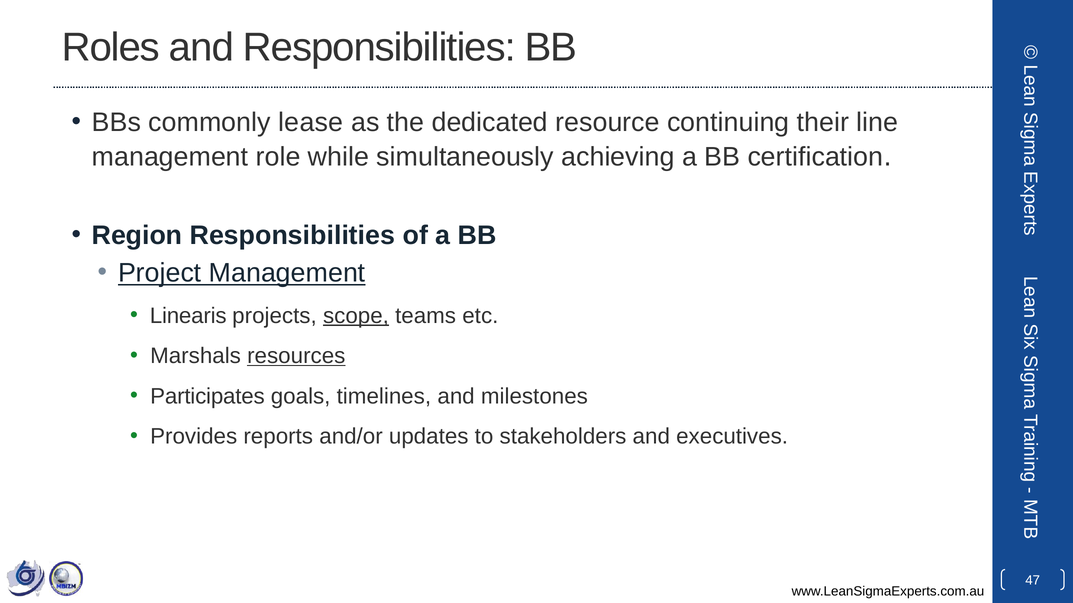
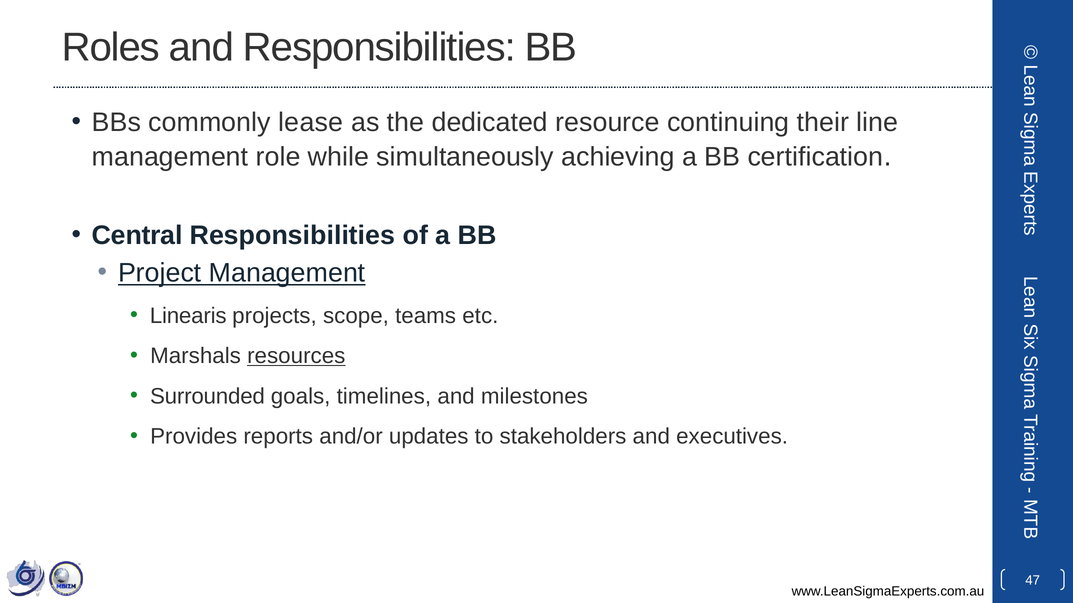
Region: Region -> Central (137, 236)
scope underline: present -> none (356, 316)
Participates: Participates -> Surrounded (207, 397)
